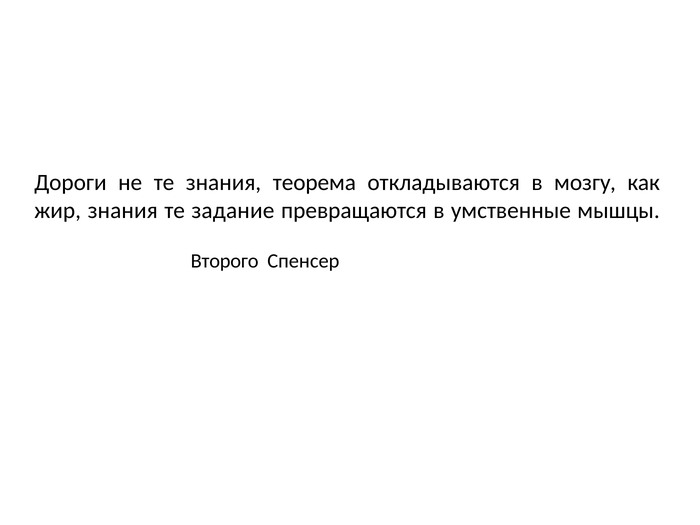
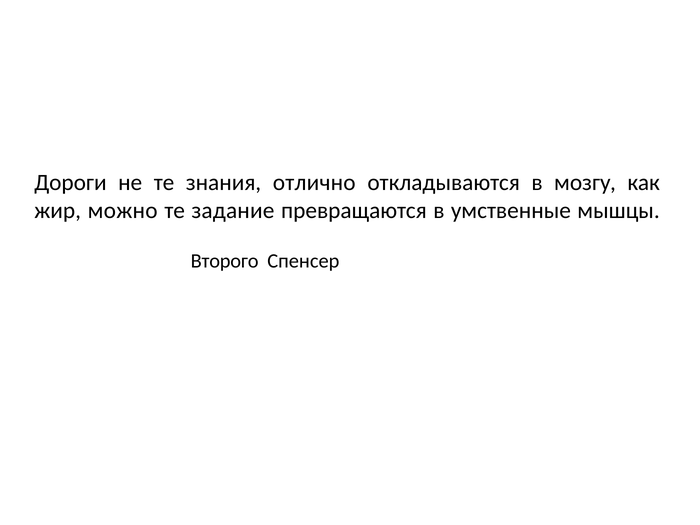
теорема: теорема -> отлично (314, 182)
жир знания: знания -> можно (123, 210)
